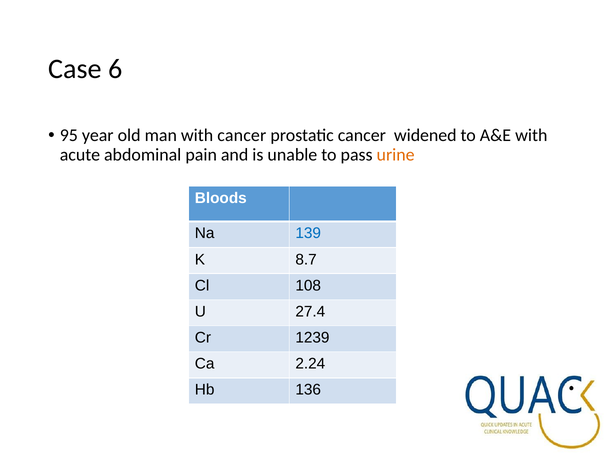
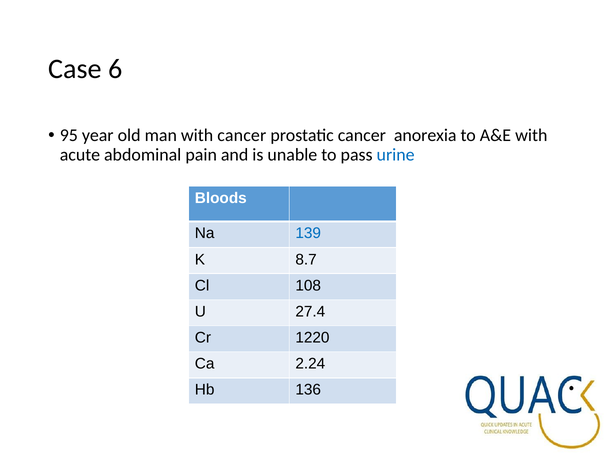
widened: widened -> anorexia (425, 135)
urine colour: orange -> blue (396, 155)
1239: 1239 -> 1220 (312, 337)
